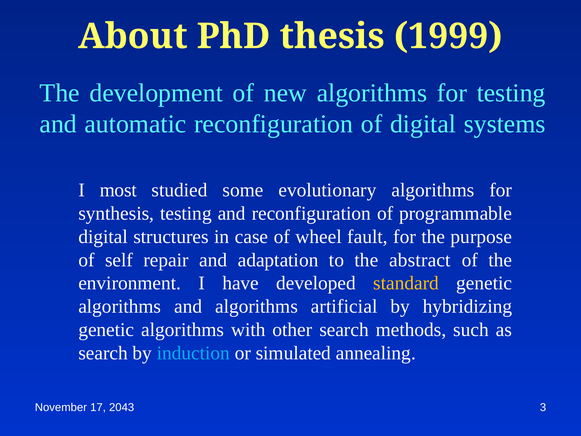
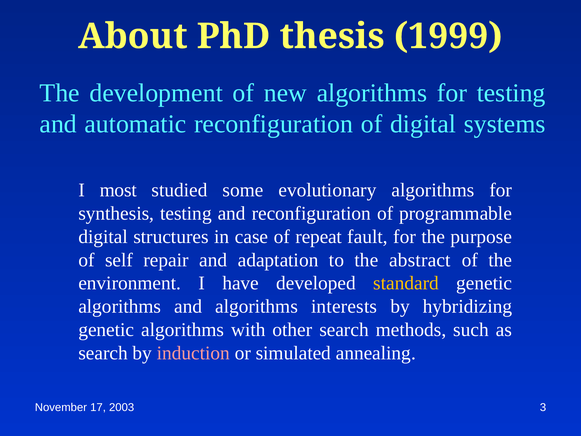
wheel: wheel -> repeat (319, 237)
artificial: artificial -> interests (344, 306)
induction colour: light blue -> pink (193, 353)
2043: 2043 -> 2003 (122, 407)
